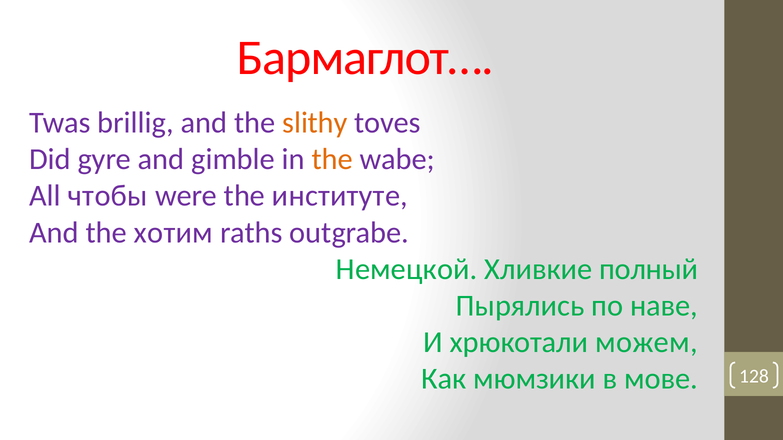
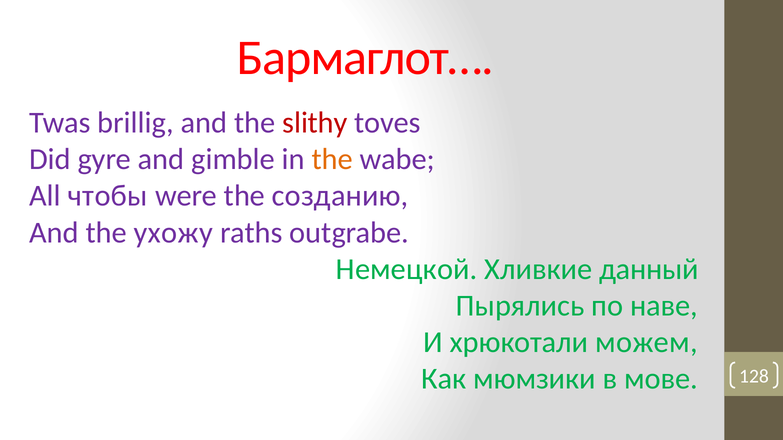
slithy colour: orange -> red (315, 123)
институте: институте -> созданию (340, 196)
хотим: хотим -> ухожу (173, 233)
полный: полный -> данный (649, 269)
